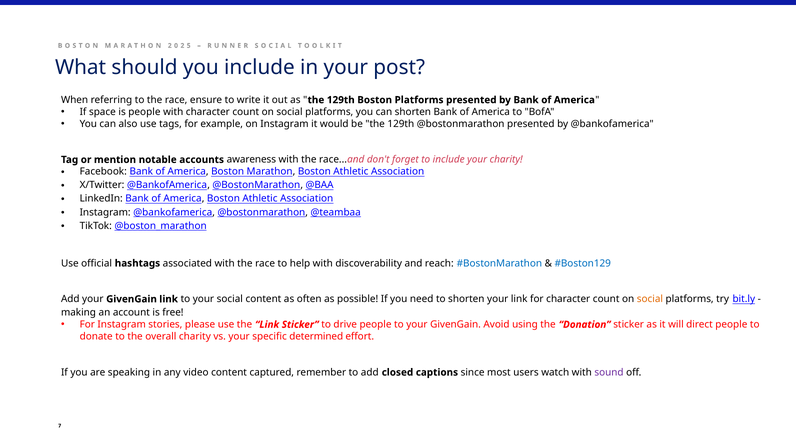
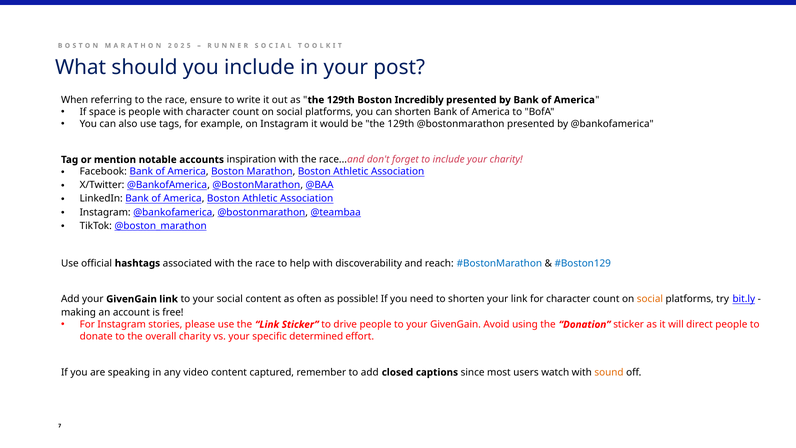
Boston Platforms: Platforms -> Incredibly (419, 100)
awareness: awareness -> inspiration (251, 160)
sound colour: purple -> orange (609, 372)
